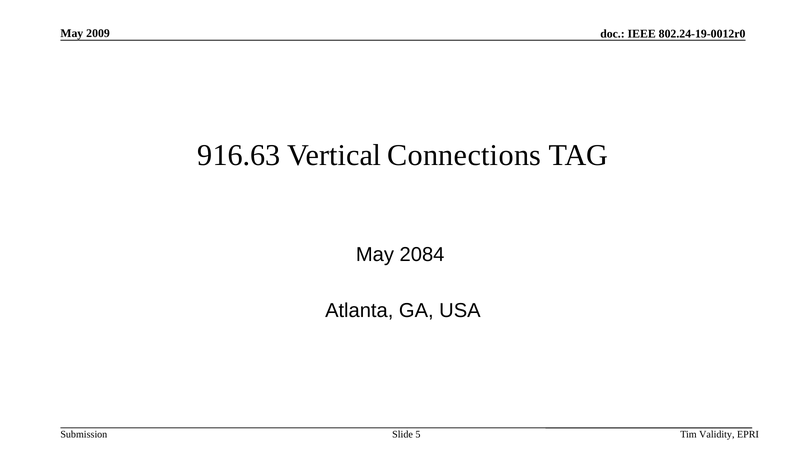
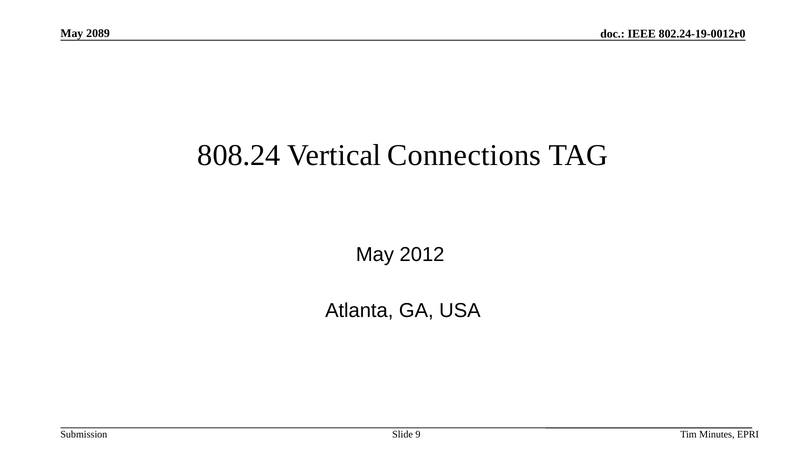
2009: 2009 -> 2089 (98, 33)
916.63: 916.63 -> 808.24 (239, 155)
2084: 2084 -> 2012 (422, 255)
5: 5 -> 9 (418, 435)
Validity: Validity -> Minutes (717, 435)
